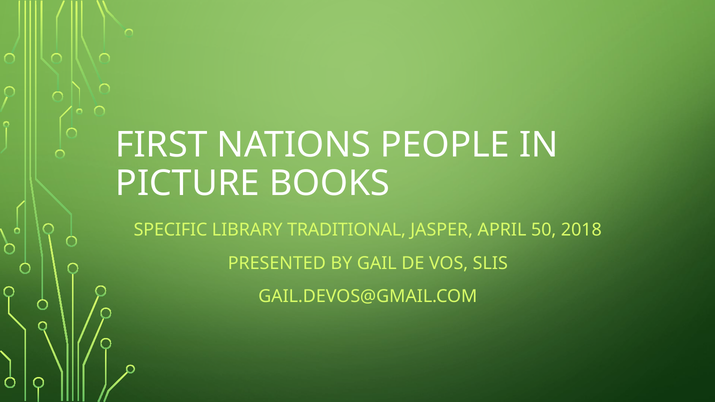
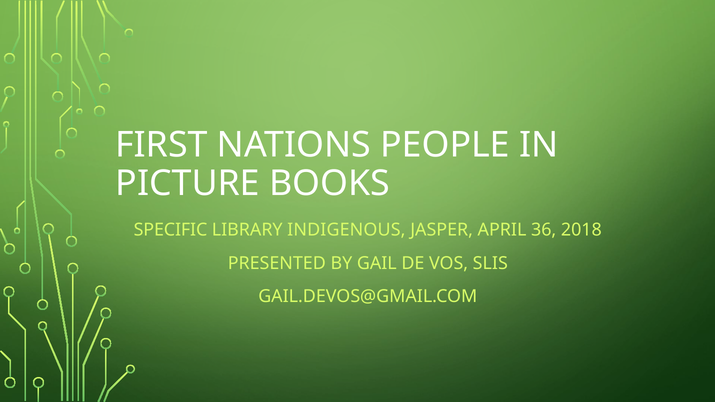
TRADITIONAL: TRADITIONAL -> INDIGENOUS (346, 230)
50: 50 -> 36 (544, 230)
